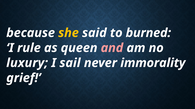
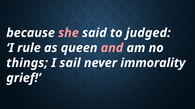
she colour: yellow -> pink (68, 33)
burned: burned -> judged (148, 33)
luxury: luxury -> things (27, 63)
